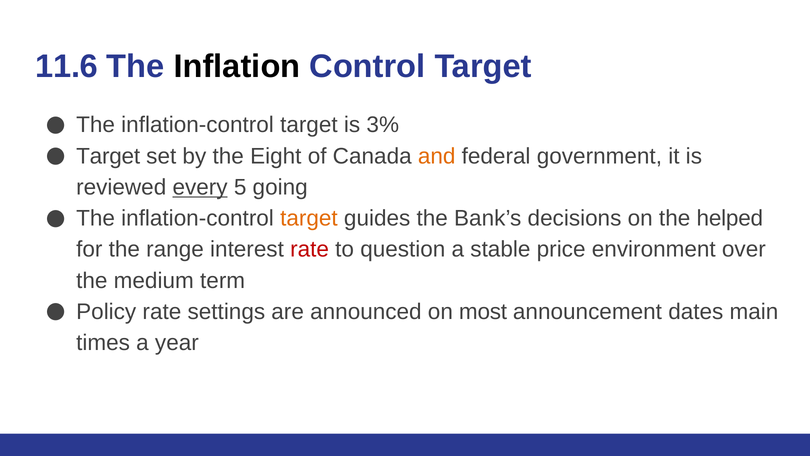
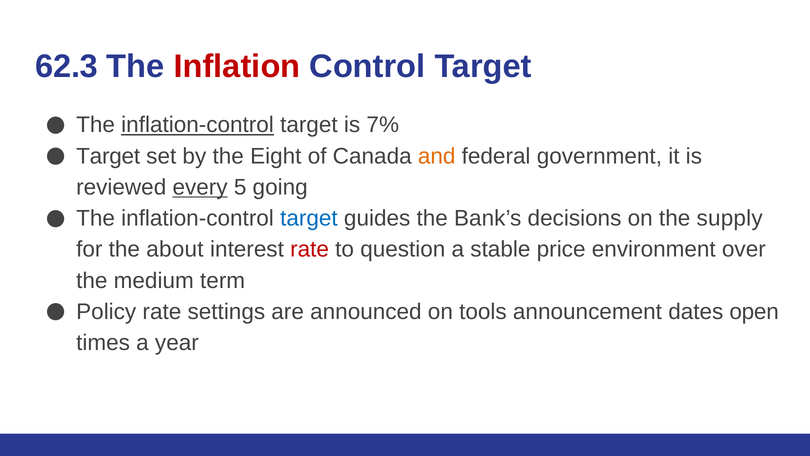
11.6: 11.6 -> 62.3 (67, 66)
Inflation colour: black -> red (237, 66)
inflation-control underline: none -> present (198, 125)
3%: 3% -> 7% (383, 125)
target colour: orange -> blue (309, 218)
helped: helped -> supply (730, 218)
range: range -> about (175, 249)
most: most -> tools (483, 311)
main: main -> open (754, 311)
